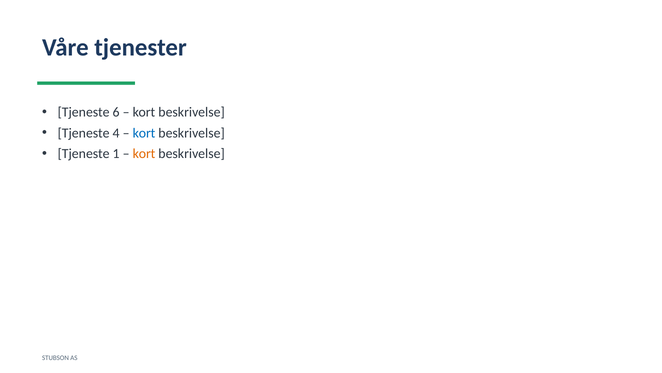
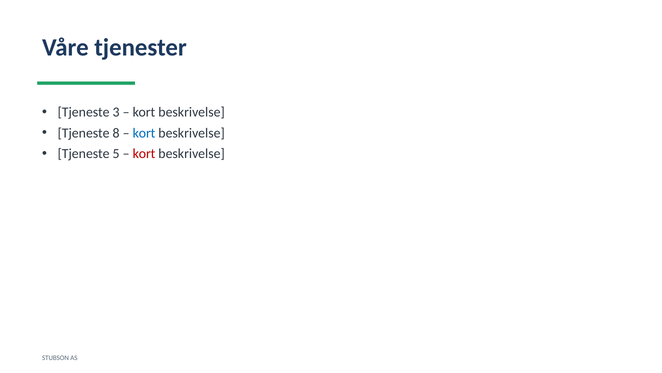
6: 6 -> 3 (116, 112)
4: 4 -> 8 (116, 133)
1: 1 -> 5 (116, 154)
kort colour: orange -> red (144, 154)
